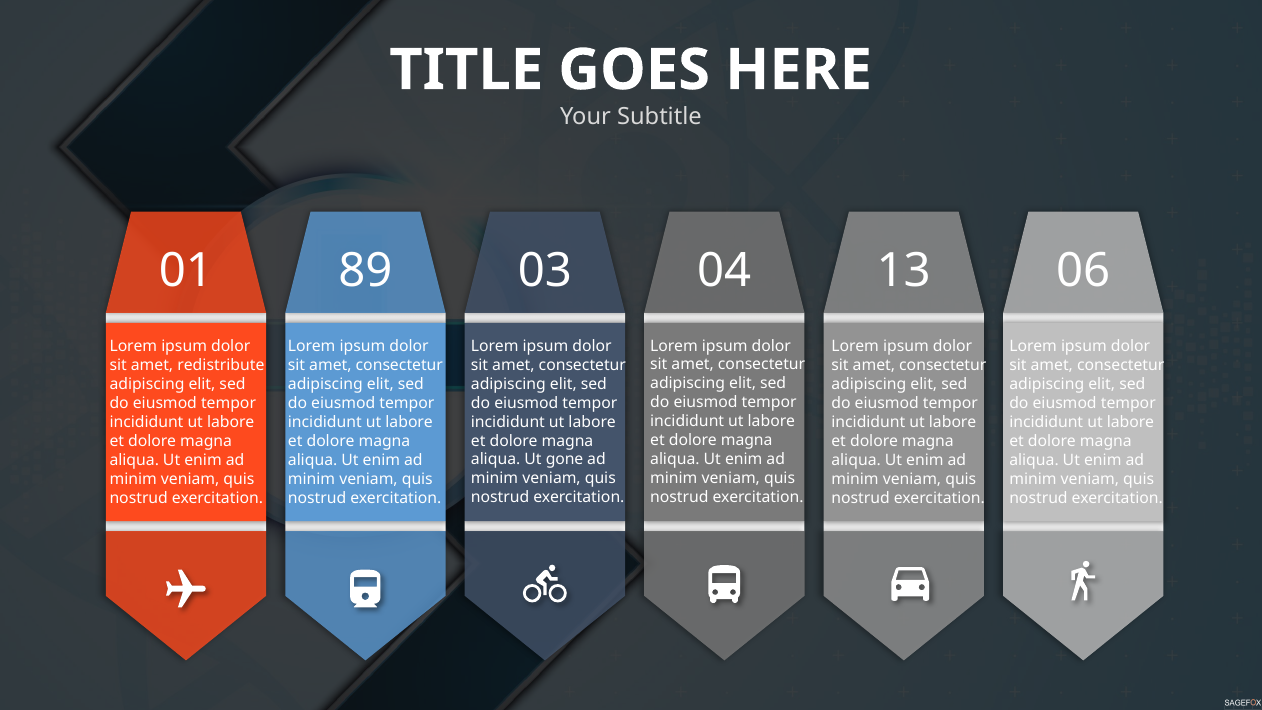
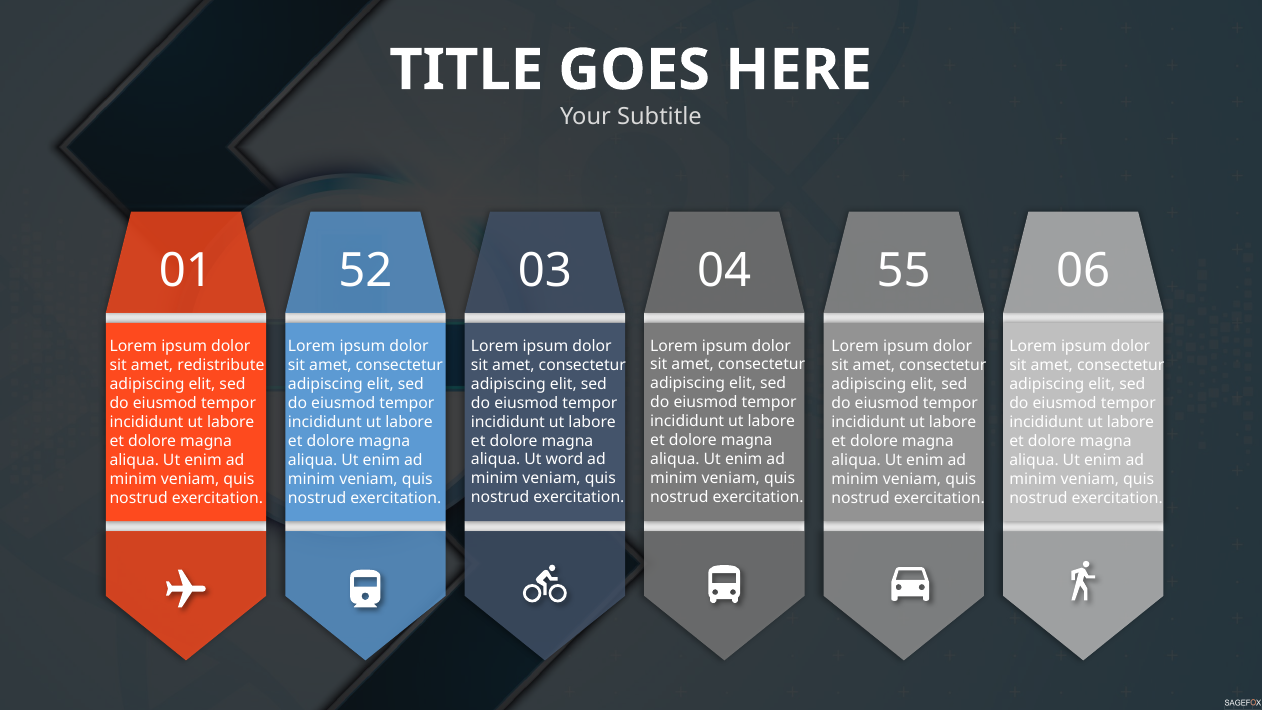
89: 89 -> 52 (365, 271)
13: 13 -> 55 (904, 271)
gone: gone -> word (565, 460)
